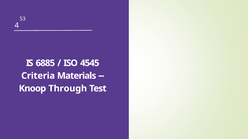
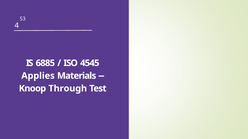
Criteria: Criteria -> Applies (38, 76)
